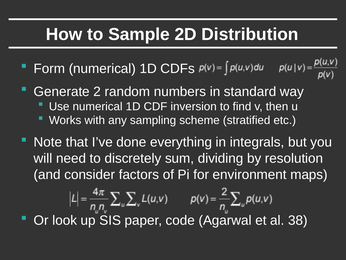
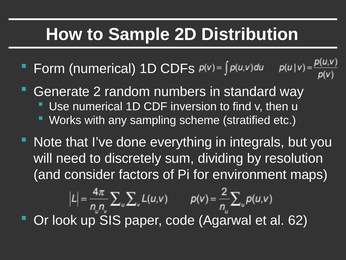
38: 38 -> 62 (298, 220)
